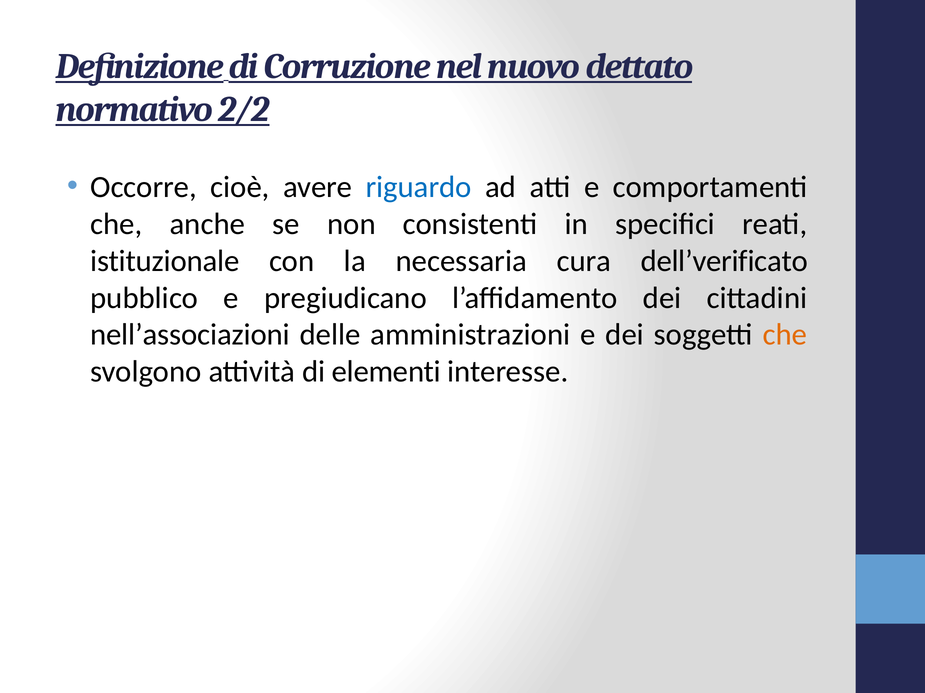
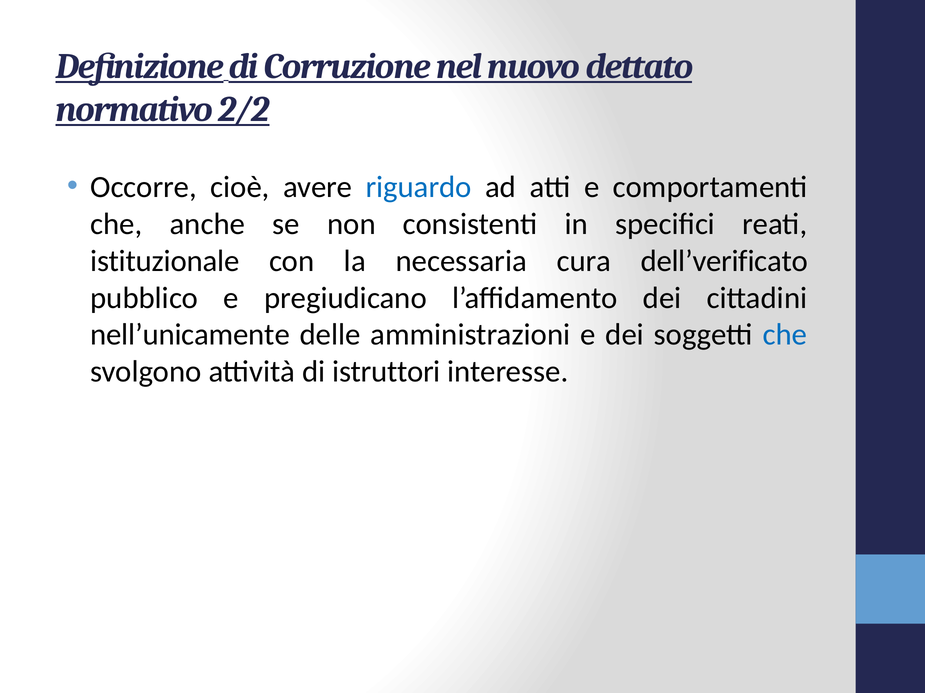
nell’associazioni: nell’associazioni -> nell’unicamente (190, 335)
che colour: orange -> blue (785, 335)
elementi: elementi -> istruttori (386, 372)
